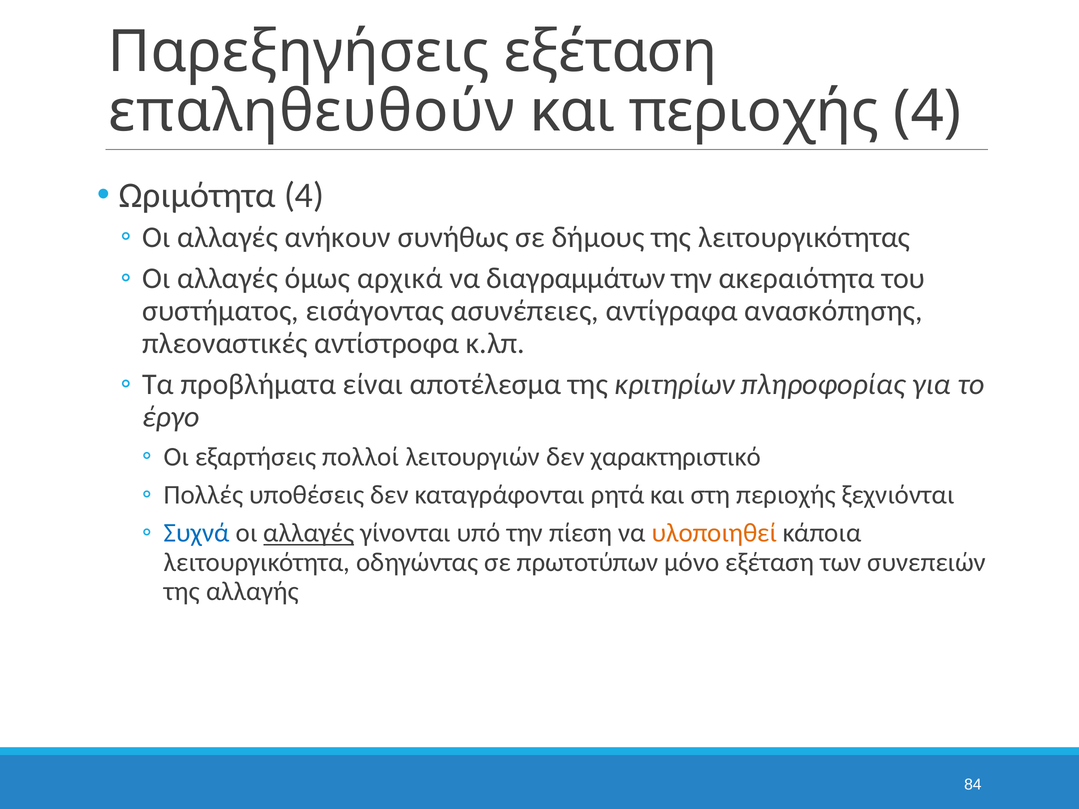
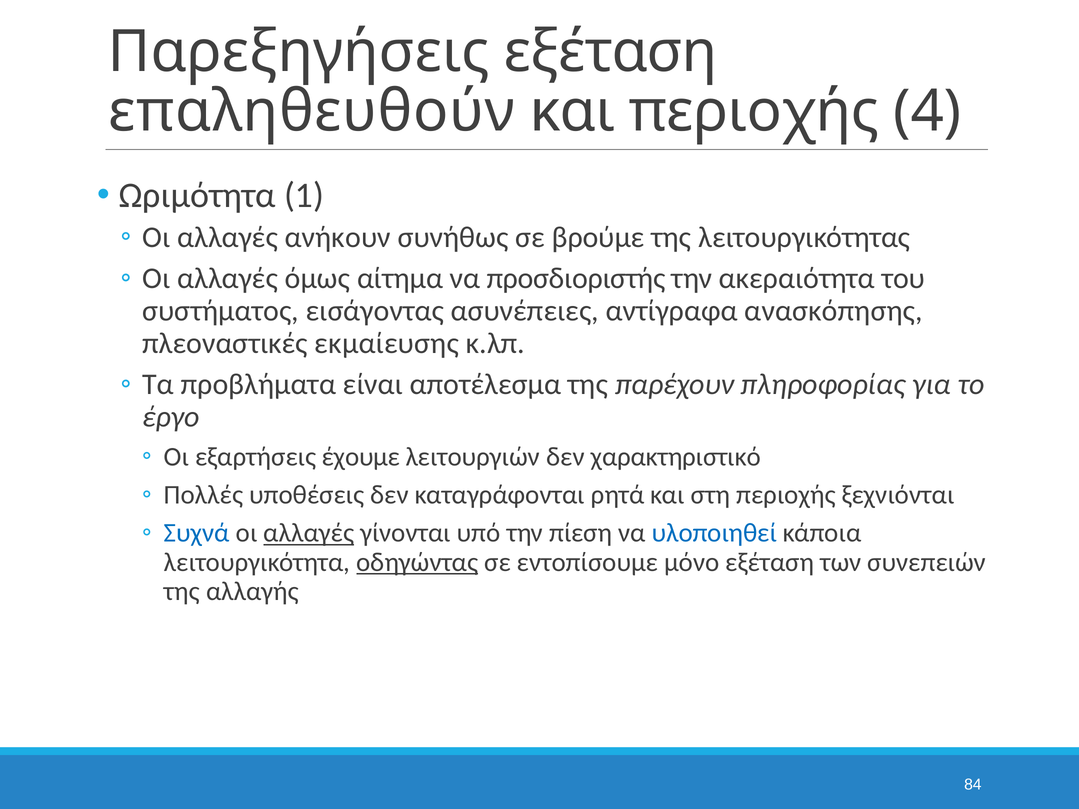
Ωριμότητα 4: 4 -> 1 (304, 196)
δήμους: δήμους -> βρούμε (598, 237)
αρχικά: αρχικά -> αίτημα (400, 279)
διαγραμμάτων: διαγραμμάτων -> προσδιοριστής (576, 279)
αντίστροφα: αντίστροφα -> εκμαίευσης (387, 343)
κριτηρίων: κριτηρίων -> παρέχουν (675, 385)
πολλοί: πολλοί -> έχουμε (361, 457)
υλοποιηθεί colour: orange -> blue (714, 533)
οδηγώντας underline: none -> present (417, 562)
πρωτοτύπων: πρωτοτύπων -> εντοπίσουμε (588, 562)
